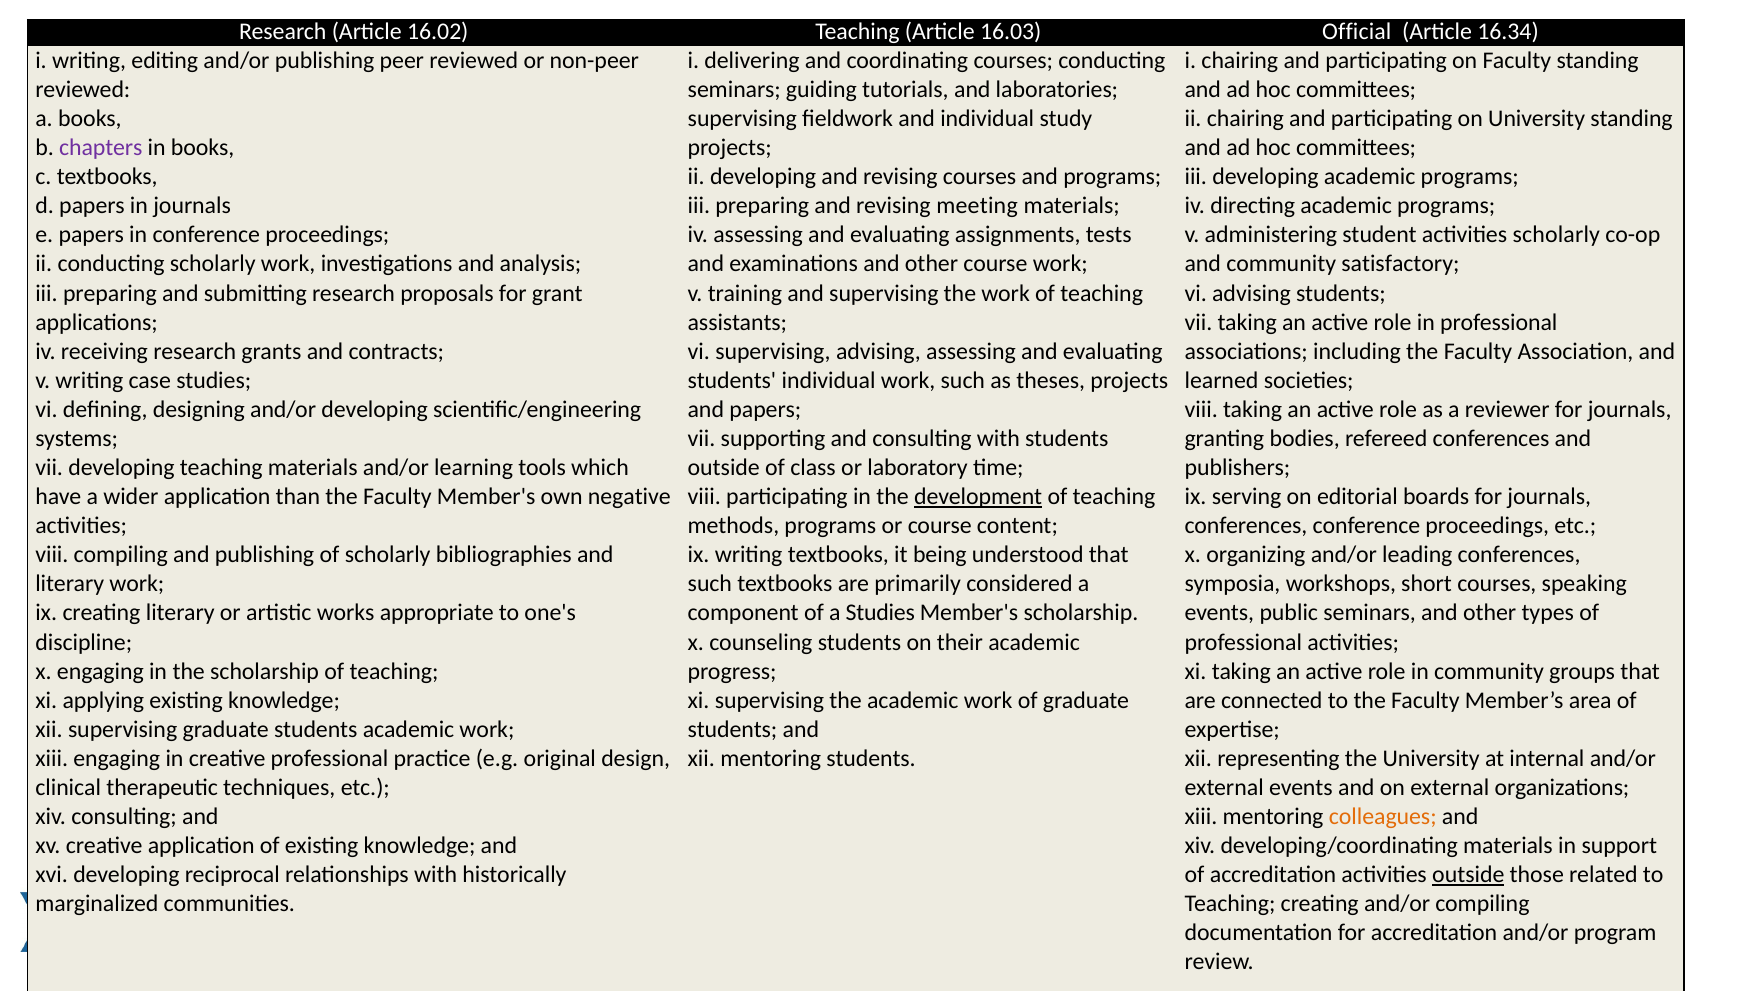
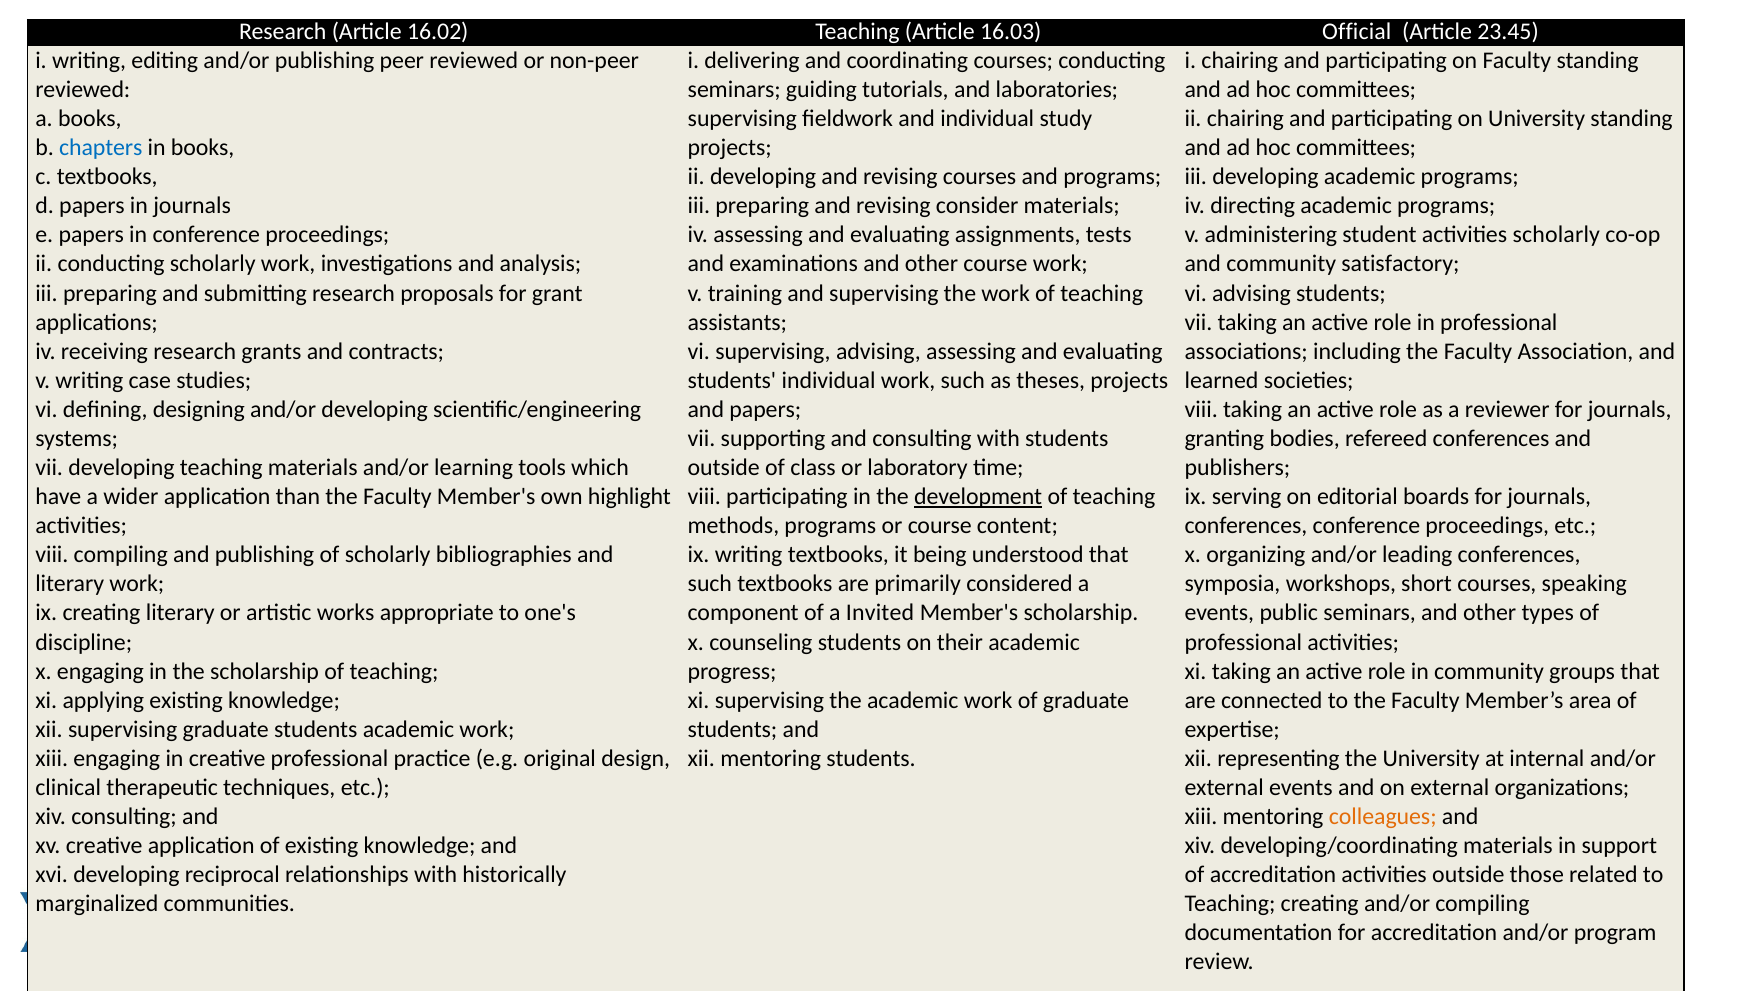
16.34: 16.34 -> 23.45 (1508, 32)
chapters colour: purple -> blue (101, 148)
meeting: meeting -> consider (977, 206)
negative: negative -> highlight (629, 497)
a Studies: Studies -> Invited (880, 613)
outside underline: present -> none (1468, 875)
